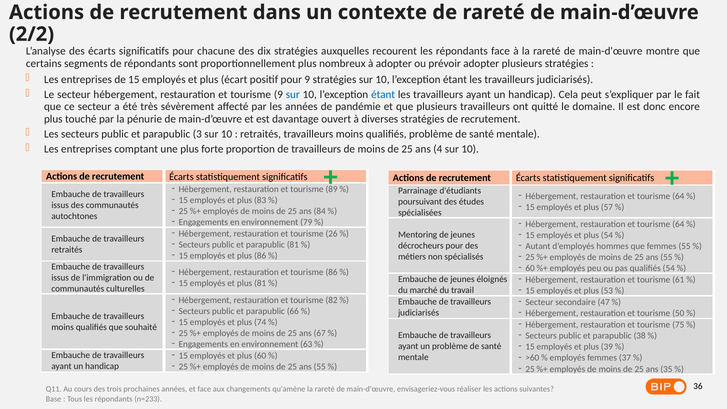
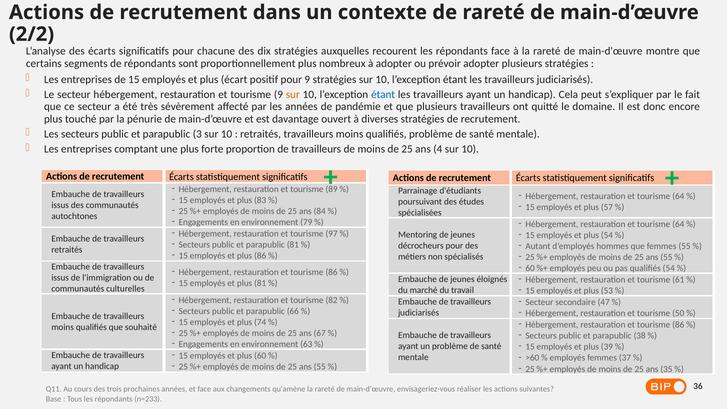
sur colour: blue -> orange (293, 95)
26: 26 -> 97 (332, 234)
75: 75 -> 86 (678, 325)
